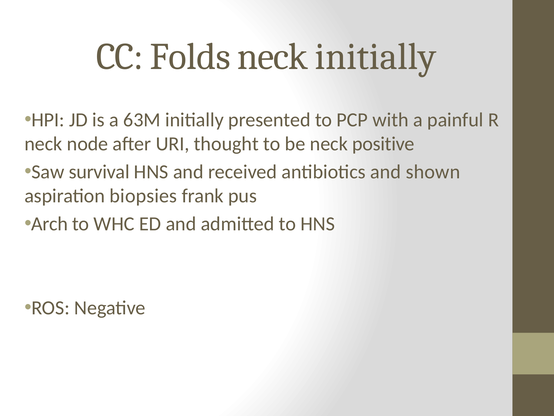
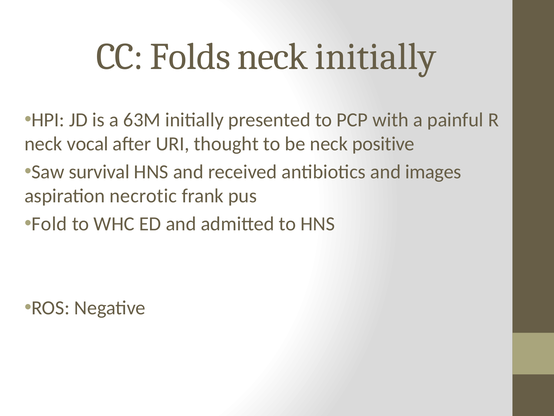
node: node -> vocal (88, 144)
shown: shown -> images (433, 172)
biopsies: biopsies -> necrotic (143, 196)
Arch: Arch -> Fold (49, 224)
